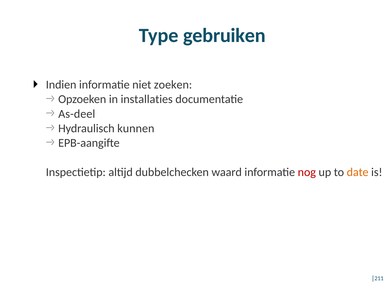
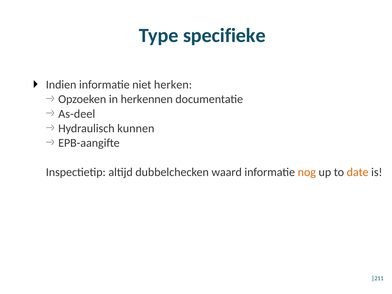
gebruiken: gebruiken -> specifieke (224, 35)
zoeken: zoeken -> herken (173, 85)
installaties: installaties -> herkennen (147, 99)
nog colour: red -> orange (307, 172)
